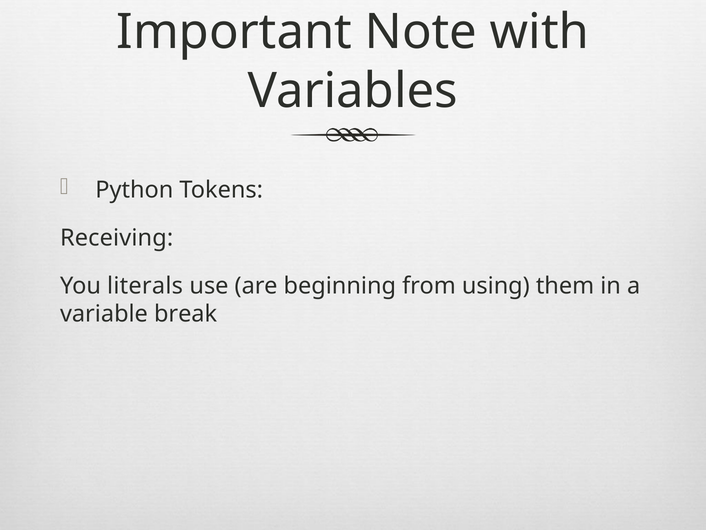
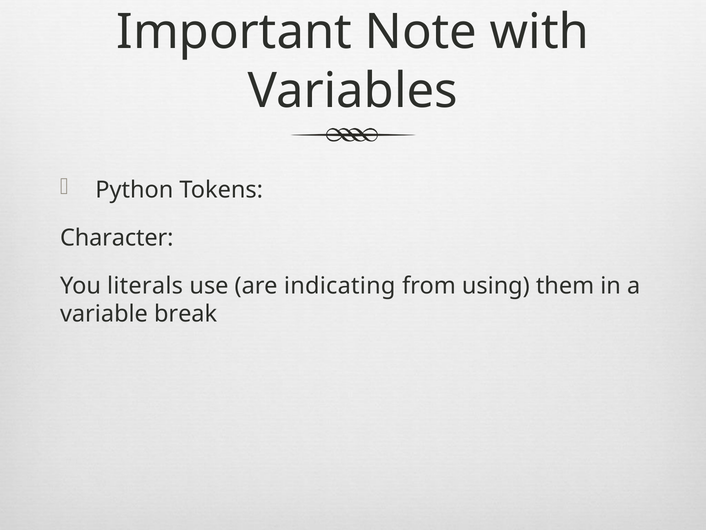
Receiving: Receiving -> Character (117, 238)
beginning: beginning -> indicating (340, 286)
